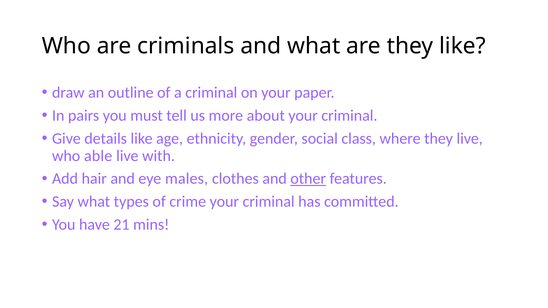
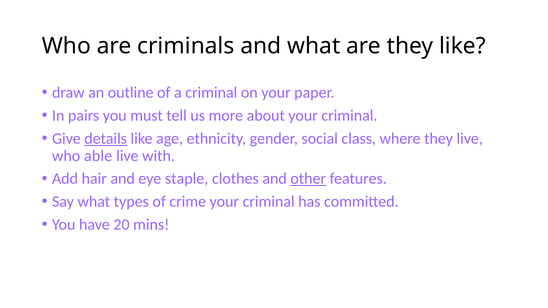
details underline: none -> present (106, 139)
males: males -> staple (187, 179)
21: 21 -> 20 (121, 225)
